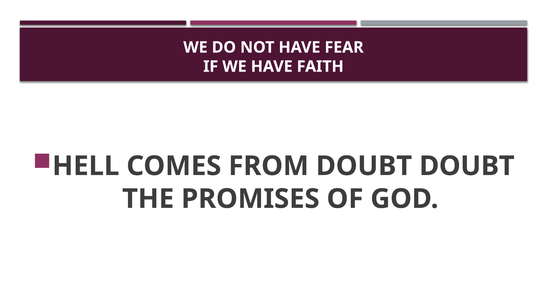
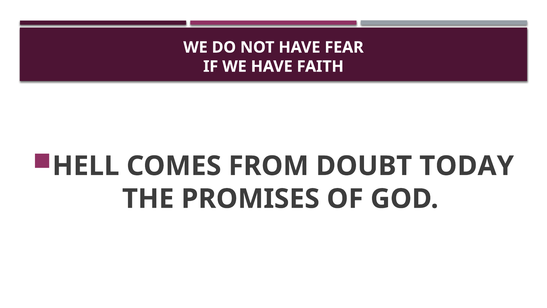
DOUBT DOUBT: DOUBT -> TODAY (467, 166)
